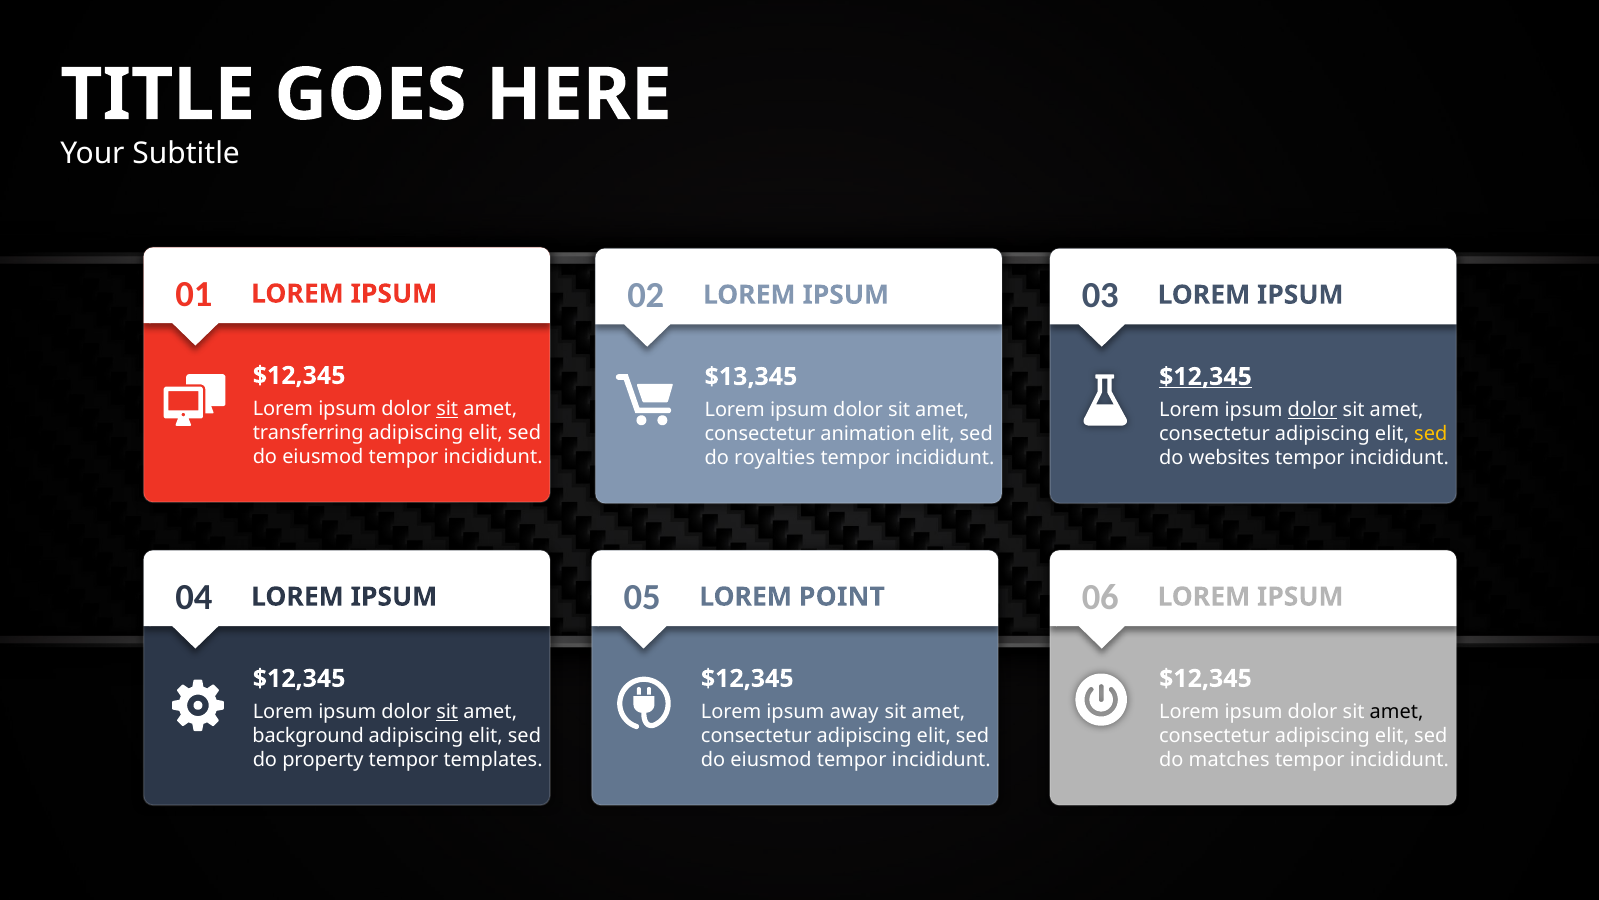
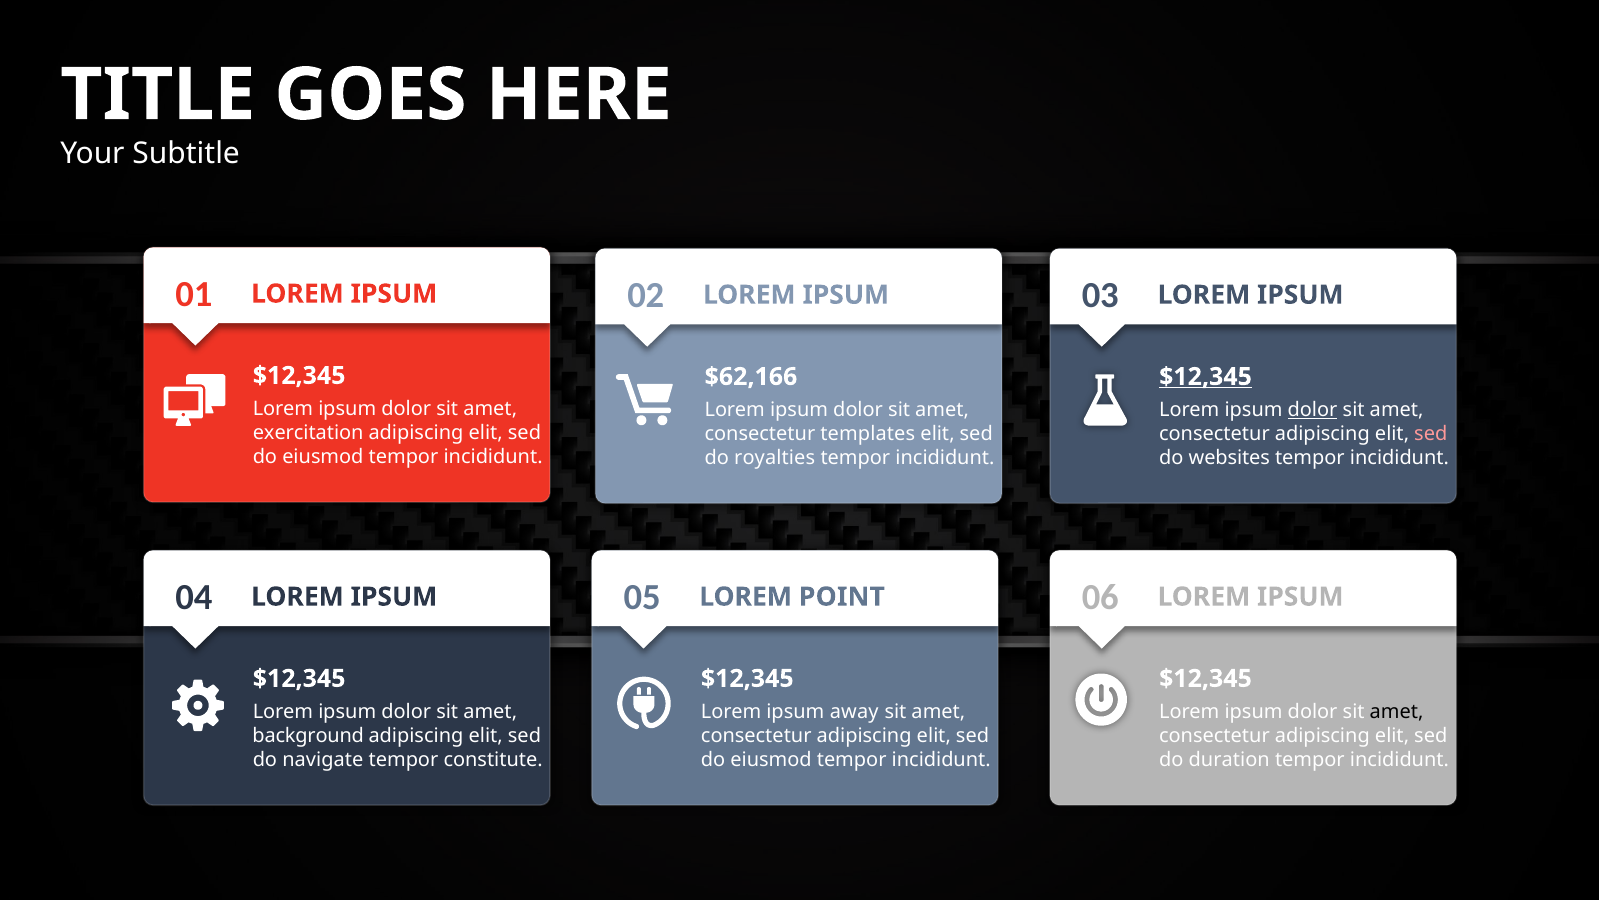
$13,345: $13,345 -> $62,166 (751, 377)
sit underline: present -> none (447, 408)
transferring: transferring -> exercitation (308, 432)
animation: animation -> templates (868, 433)
sed colour: yellow -> pink (1431, 433)
sit underline: present -> none (447, 711)
property: property -> navigate (323, 759)
templates: templates -> constitute (493, 759)
matches: matches -> duration (1229, 759)
